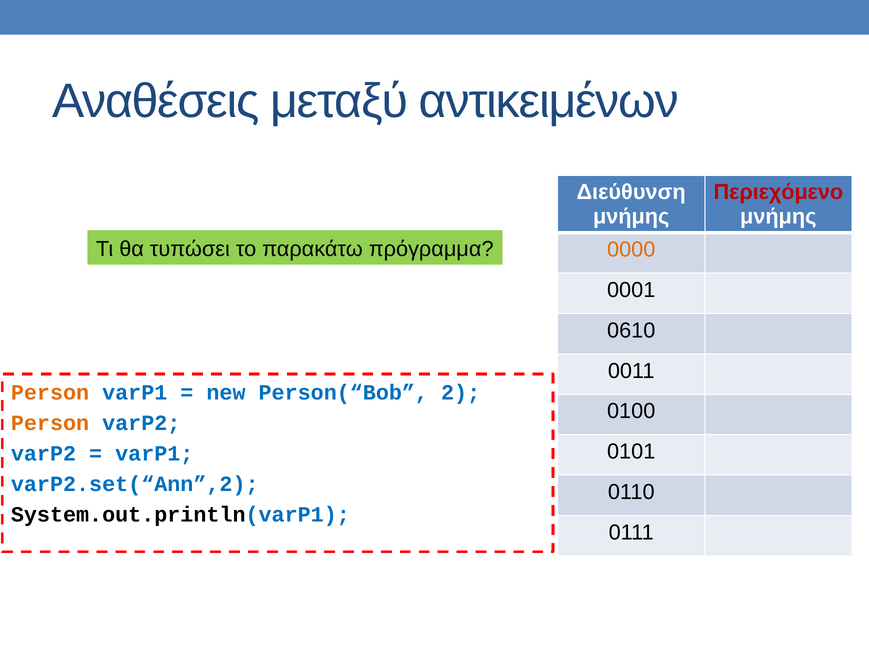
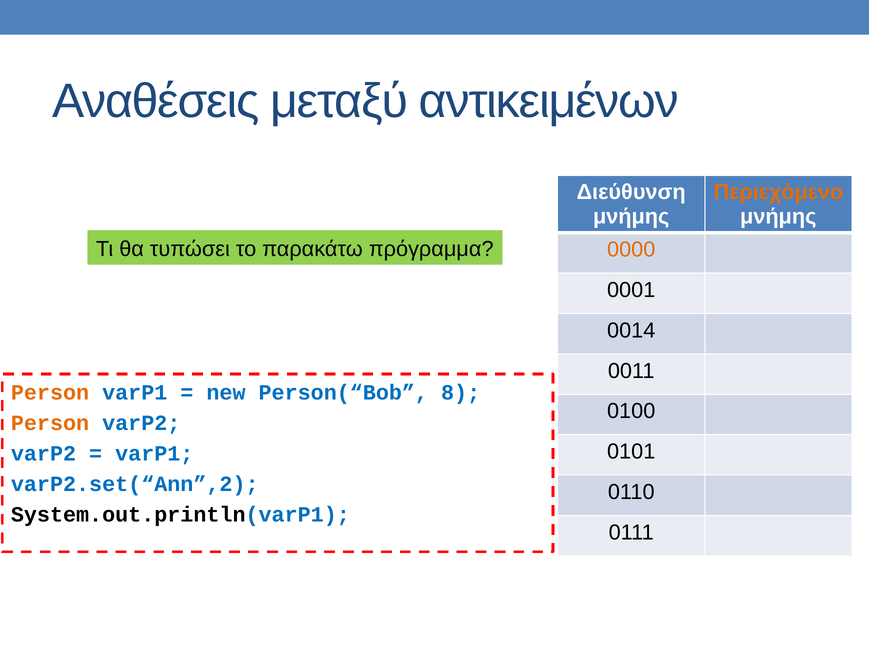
Περιεχόμενο colour: red -> orange (778, 192)
0610: 0610 -> 0014 (631, 330)
2: 2 -> 8 (461, 393)
